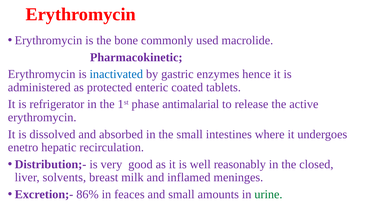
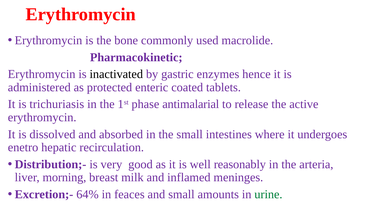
inactivated colour: blue -> black (116, 74)
refrigerator: refrigerator -> trichuriasis (57, 104)
closed: closed -> arteria (316, 165)
solvents: solvents -> morning (64, 178)
86%: 86% -> 64% (88, 195)
